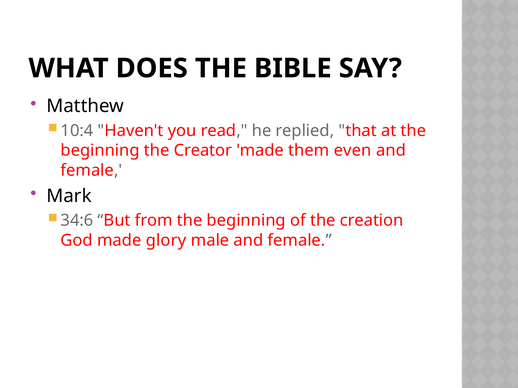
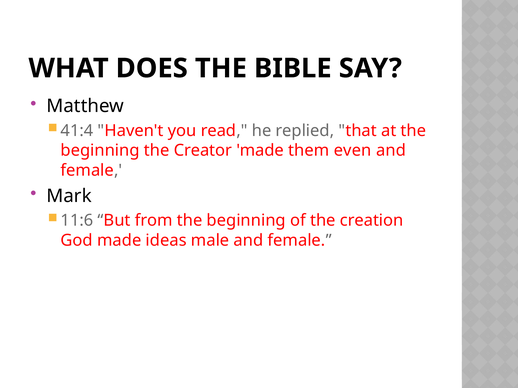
10:4: 10:4 -> 41:4 (77, 131)
34:6: 34:6 -> 11:6 (77, 221)
glory: glory -> ideas (166, 241)
